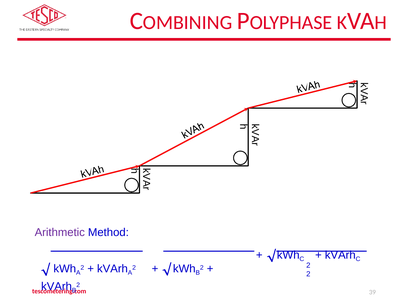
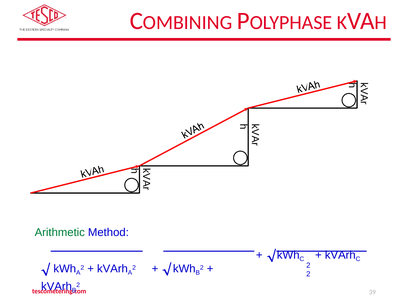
Arithmetic colour: purple -> green (60, 233)
